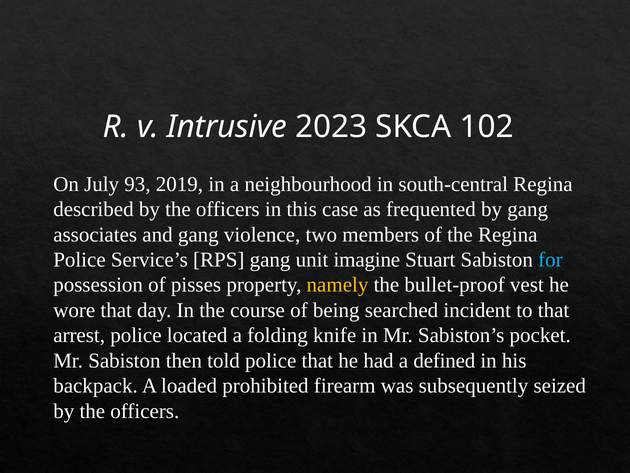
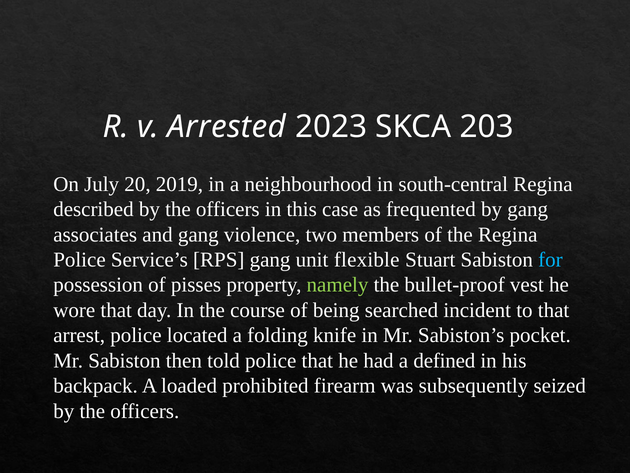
Intrusive: Intrusive -> Arrested (227, 126)
102: 102 -> 203 (487, 126)
93: 93 -> 20 (137, 184)
imagine: imagine -> flexible (367, 260)
namely colour: yellow -> light green (338, 285)
